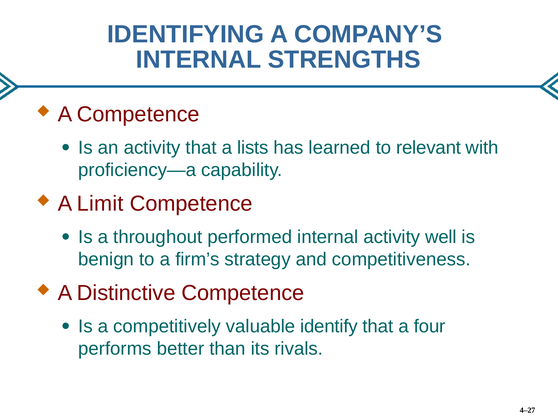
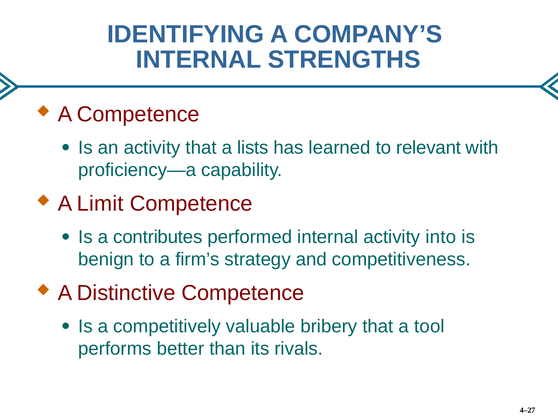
throughout: throughout -> contributes (158, 237)
well: well -> into (441, 237)
identify: identify -> bribery (329, 326)
four: four -> tool (429, 326)
